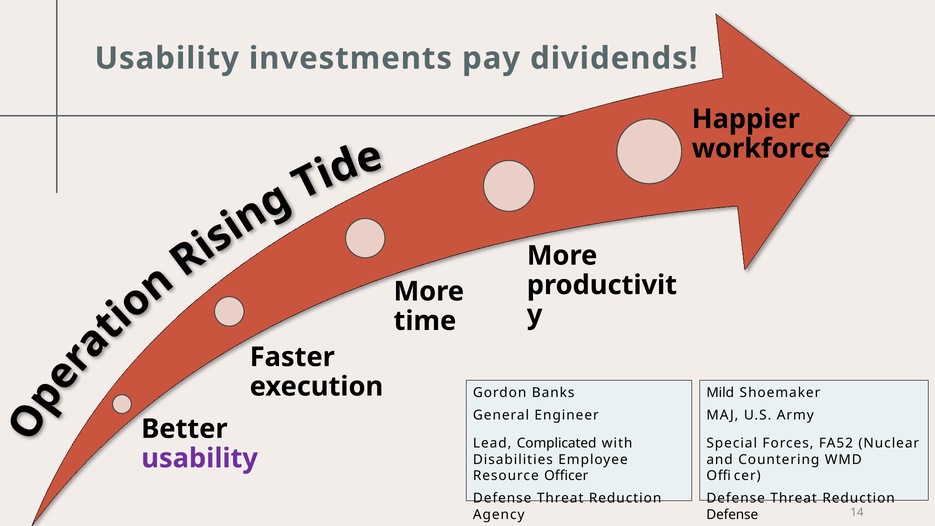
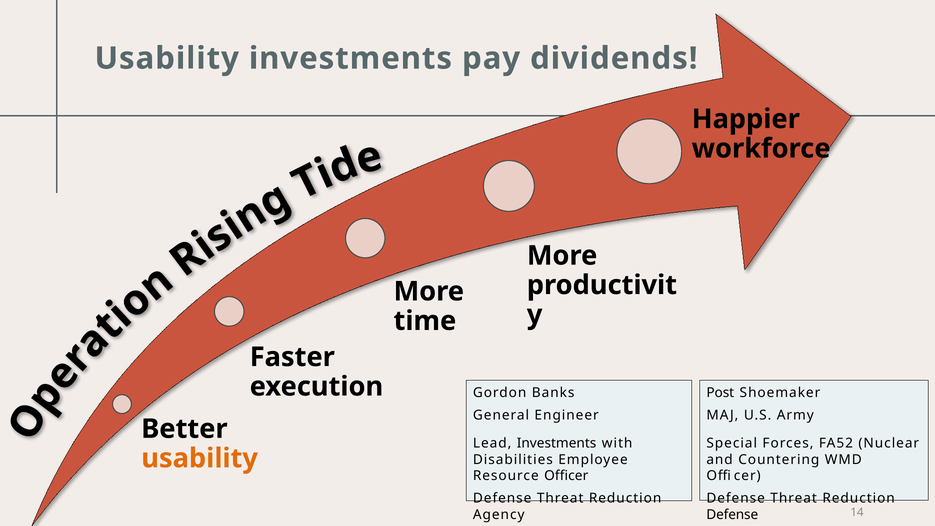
Mild: Mild -> Post (720, 393)
Lead Complicated: Complicated -> Investments (557, 443)
usability colour: purple -> orange (200, 458)
